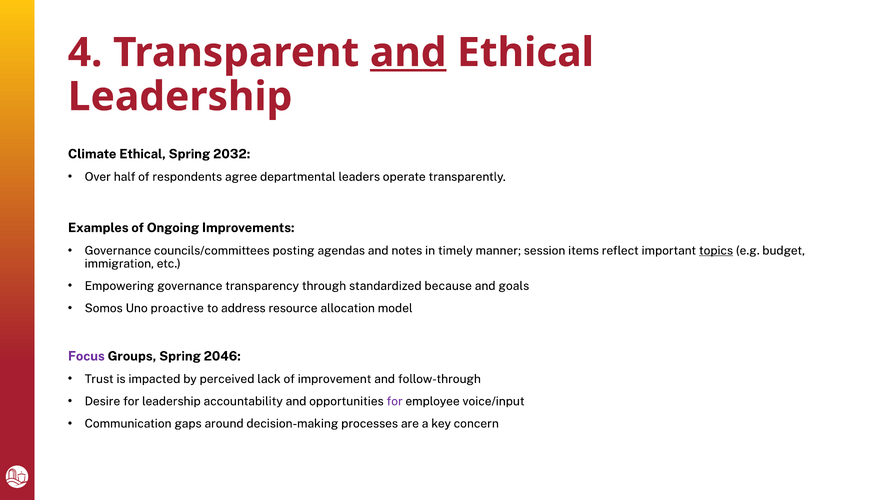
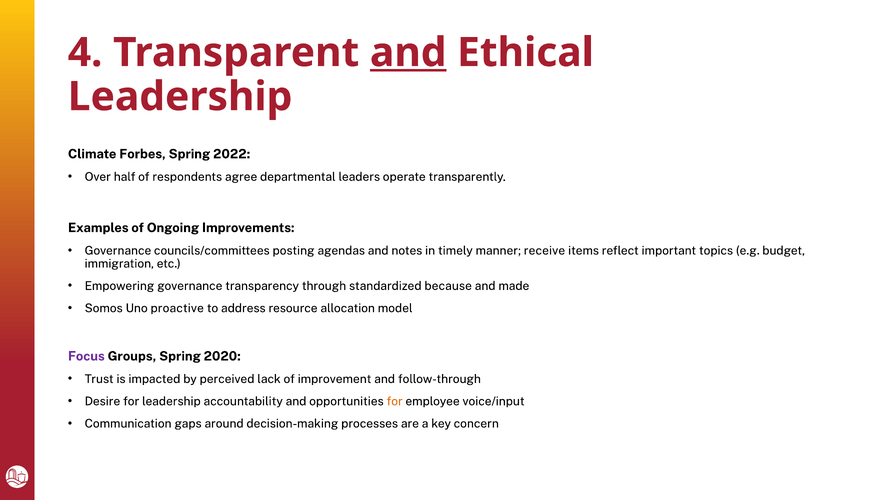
Climate Ethical: Ethical -> Forbes (143, 154)
2032: 2032 -> 2022 (232, 154)
session: session -> receive (544, 251)
topics underline: present -> none (716, 251)
goals: goals -> made (514, 286)
2046: 2046 -> 2020 (222, 356)
for colour: purple -> orange (395, 401)
